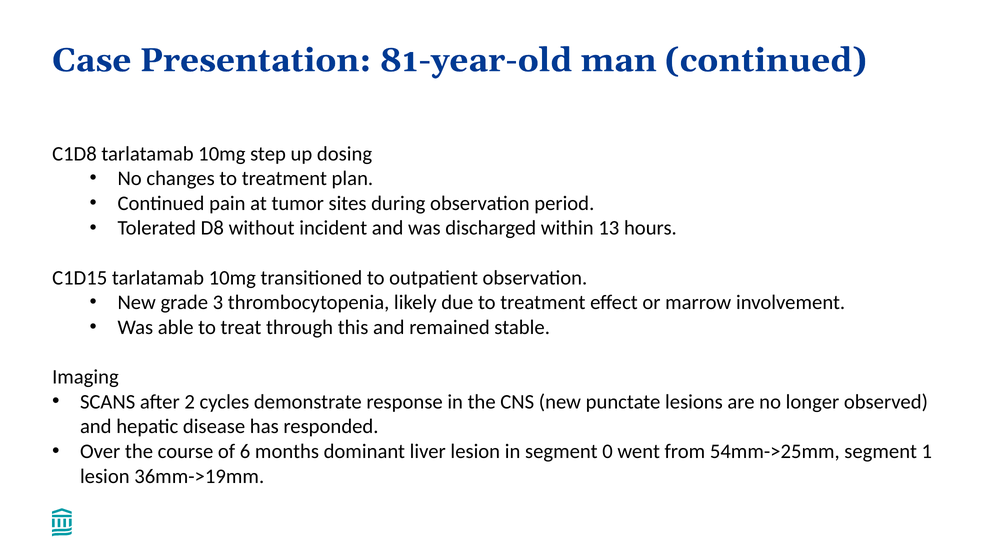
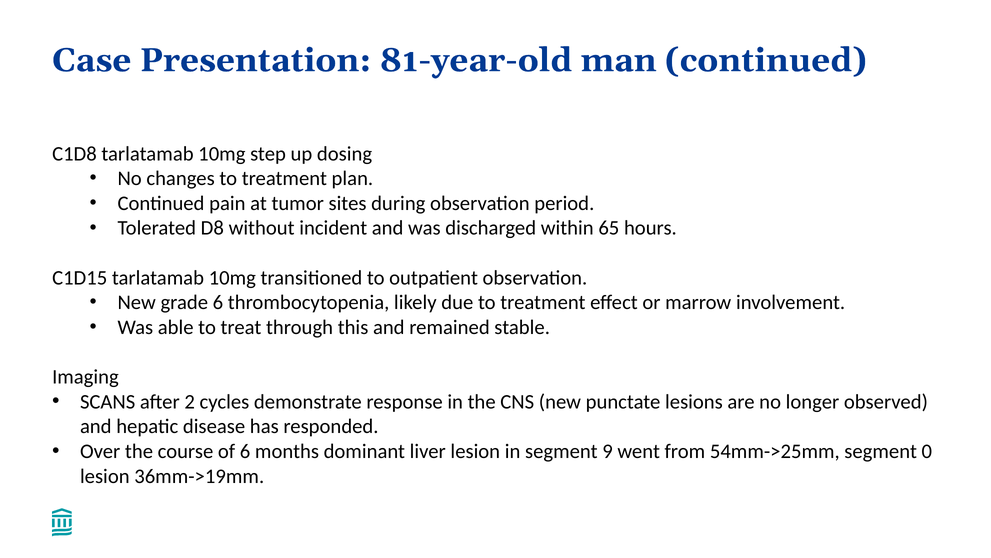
13: 13 -> 65 (609, 228)
grade 3: 3 -> 6 (218, 302)
0: 0 -> 9 (607, 451)
1: 1 -> 0 (927, 451)
